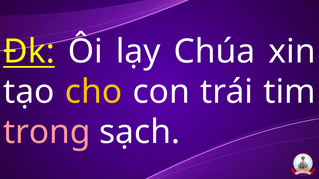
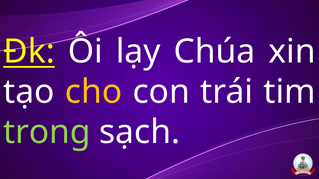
trong colour: pink -> light green (47, 132)
